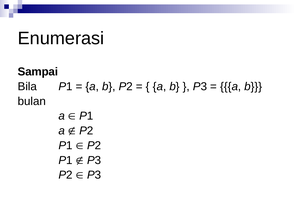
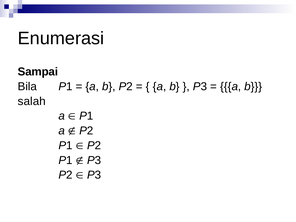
bulan: bulan -> salah (32, 101)
